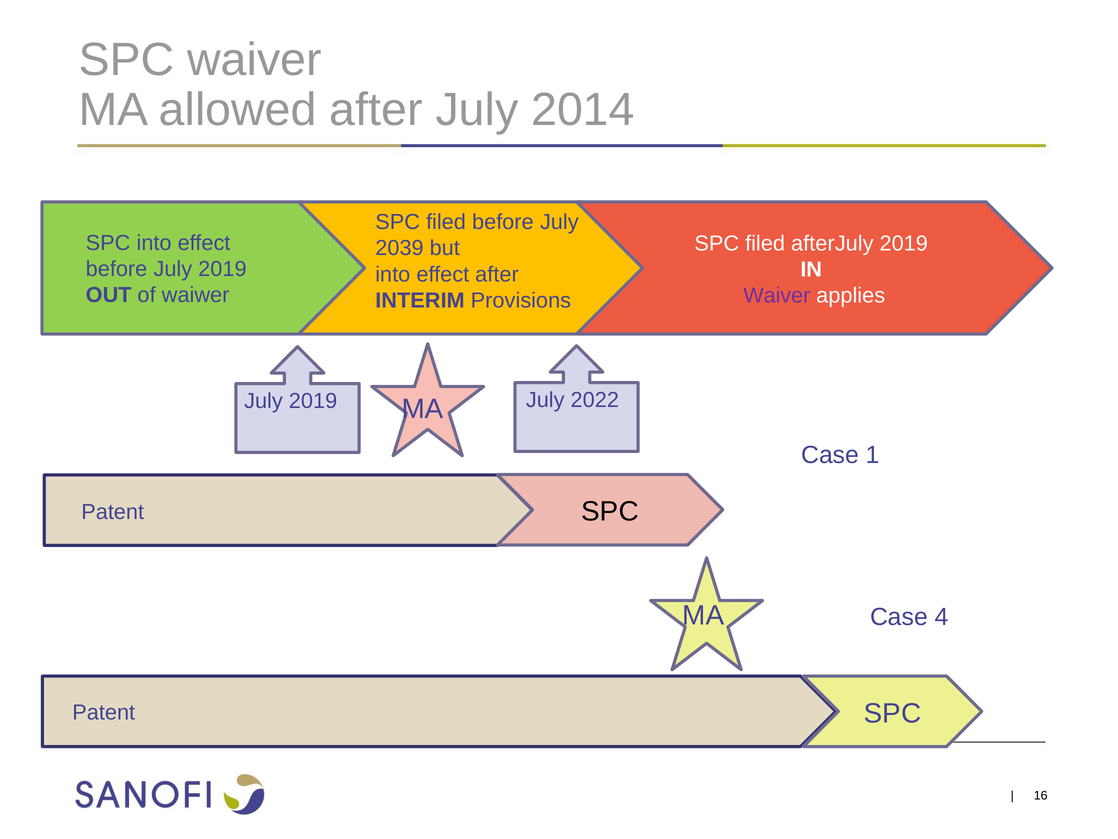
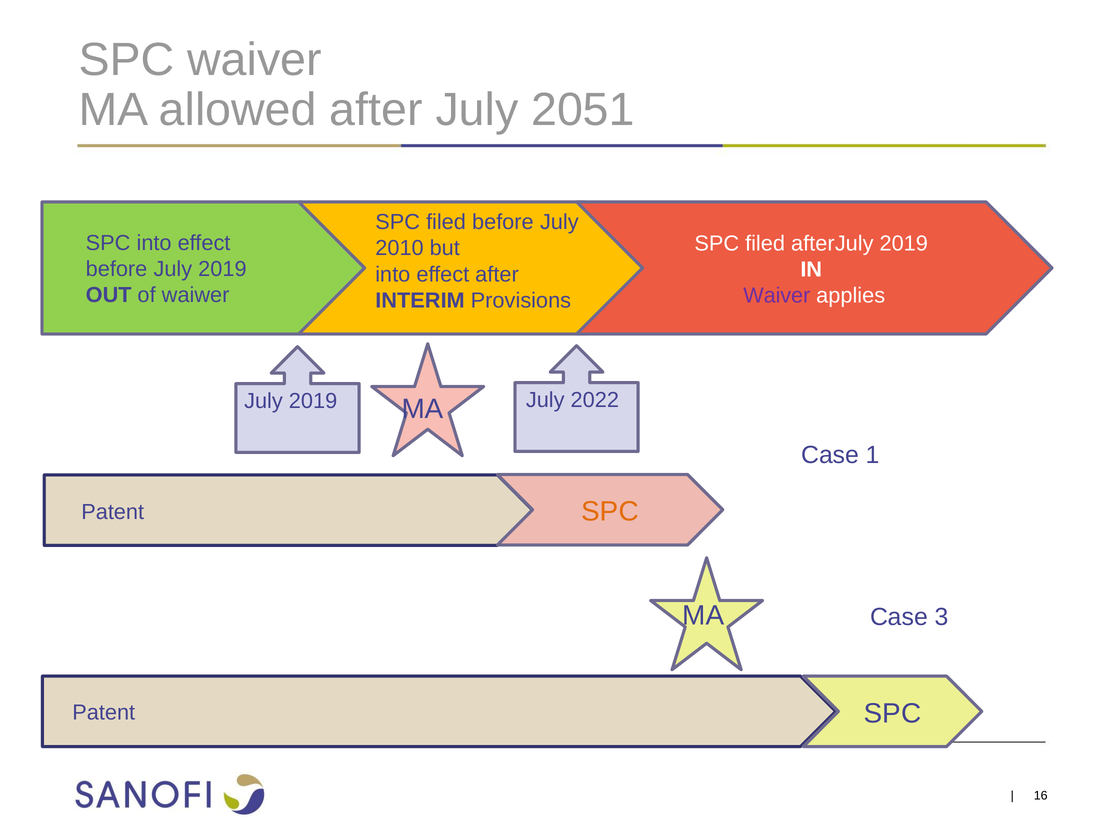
2014: 2014 -> 2051 (583, 110)
2039: 2039 -> 2010 (400, 248)
SPC colour: black -> orange (610, 511)
4: 4 -> 3 (942, 617)
